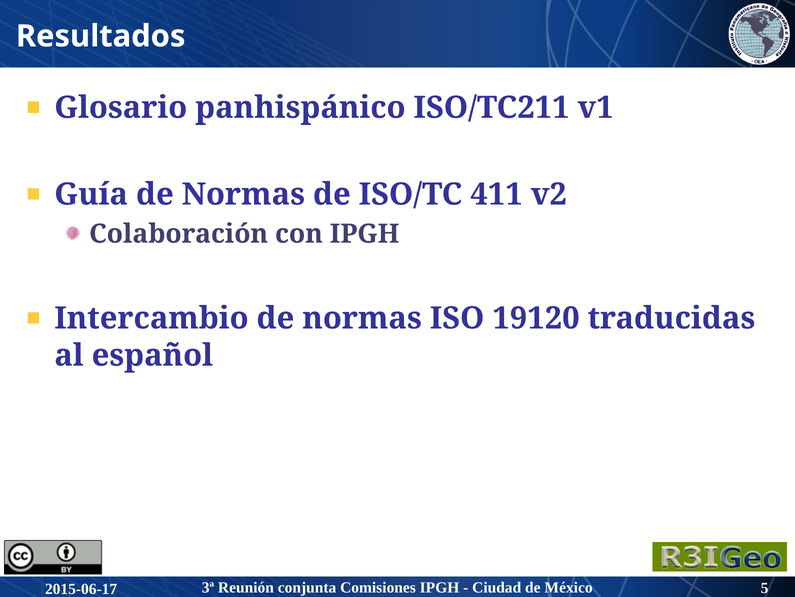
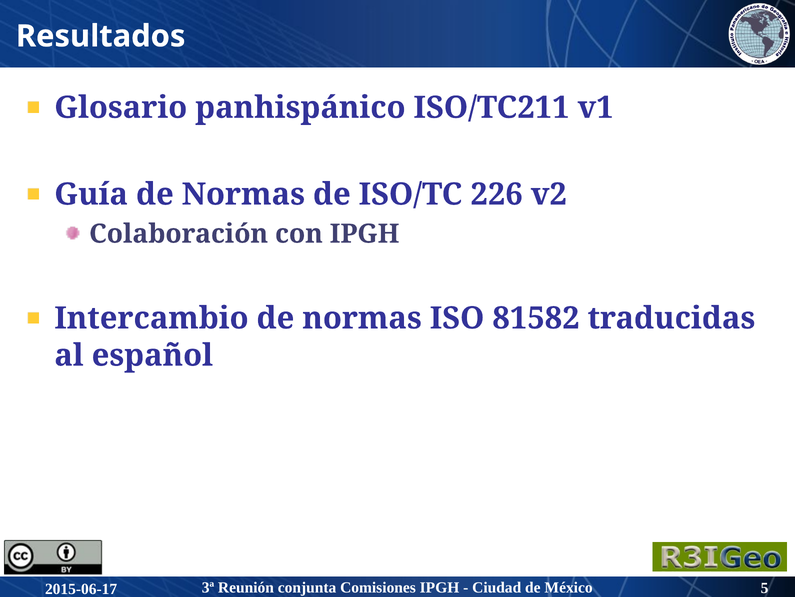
411: 411 -> 226 (497, 194)
19120: 19120 -> 81582 (536, 318)
